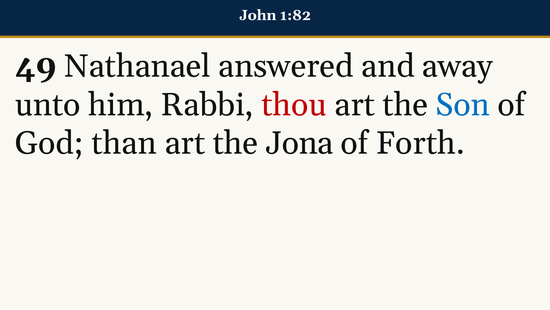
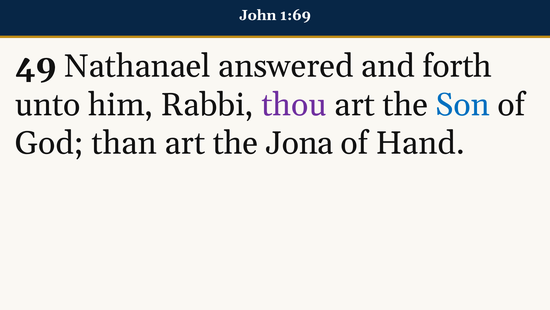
1:82: 1:82 -> 1:69 (295, 15)
away: away -> forth (457, 66)
thou colour: red -> purple (294, 105)
Forth: Forth -> Hand (420, 143)
